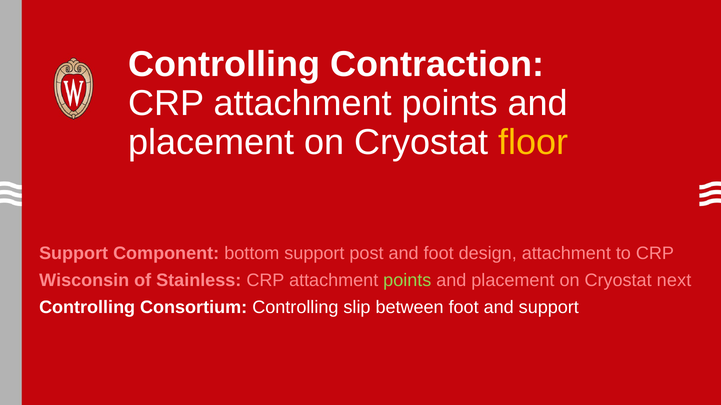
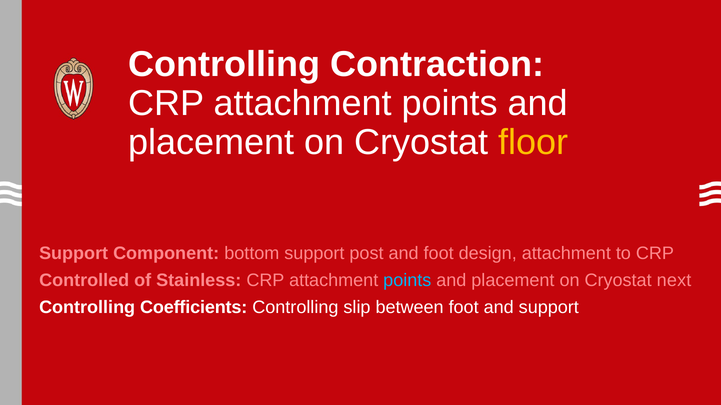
Wisconsin: Wisconsin -> Controlled (84, 281)
points colour: light green -> light blue (407, 281)
Consortium: Consortium -> Coefficients (194, 308)
